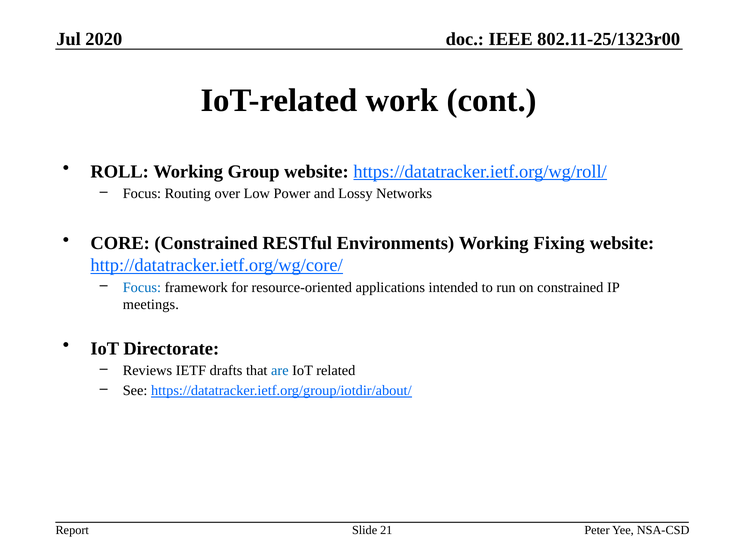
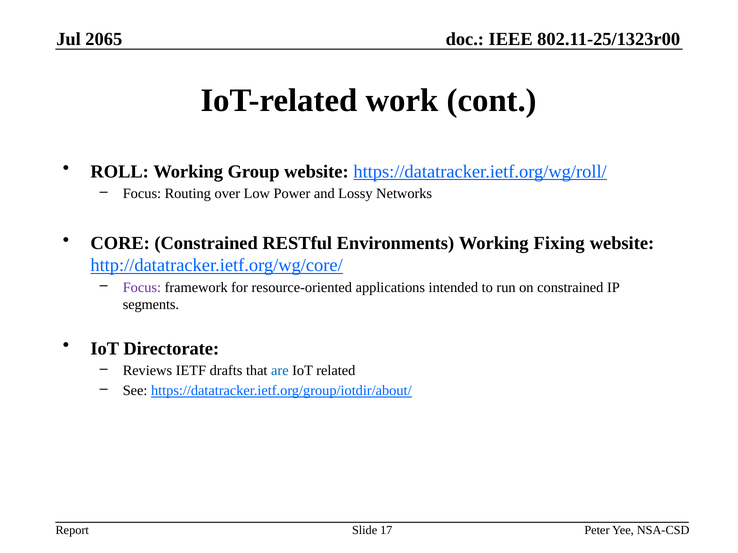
2020: 2020 -> 2065 (104, 39)
Focus colour: blue -> purple (142, 288)
meetings: meetings -> segments (151, 305)
21: 21 -> 17 (386, 531)
